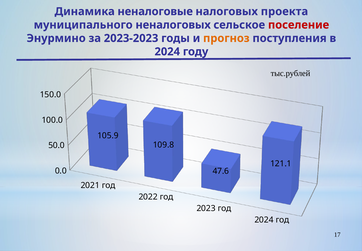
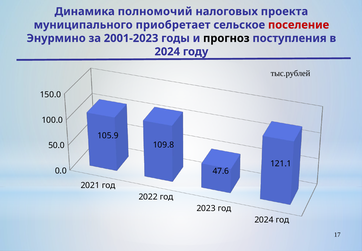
неналоговые: неналоговые -> полномочий (155, 11)
неналоговых: неналоговых -> приобретает (173, 25)
2023-2023: 2023-2023 -> 2001-2023 (131, 38)
прогноз colour: orange -> black (226, 38)
